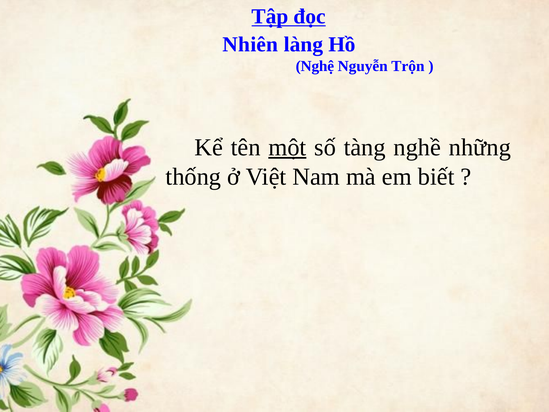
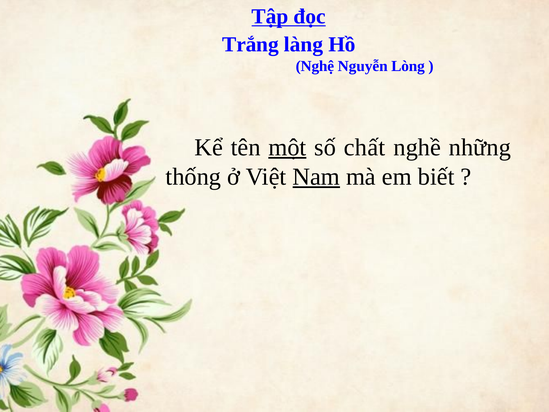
Nhiên: Nhiên -> Trắng (251, 44)
Trộn: Trộn -> Lòng (408, 66)
tàng: tàng -> chất (365, 147)
Nam underline: none -> present (316, 177)
